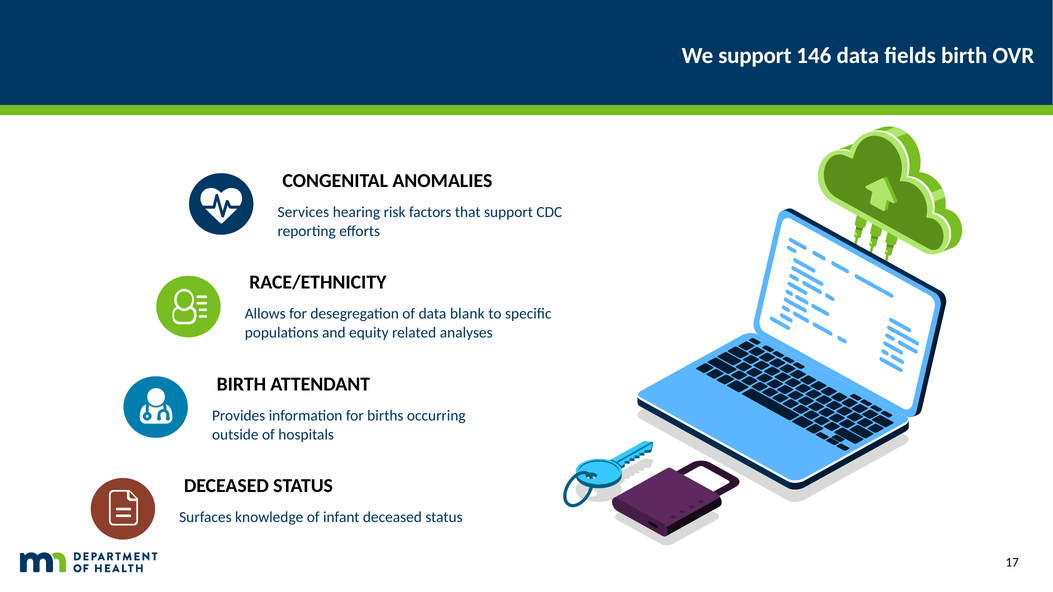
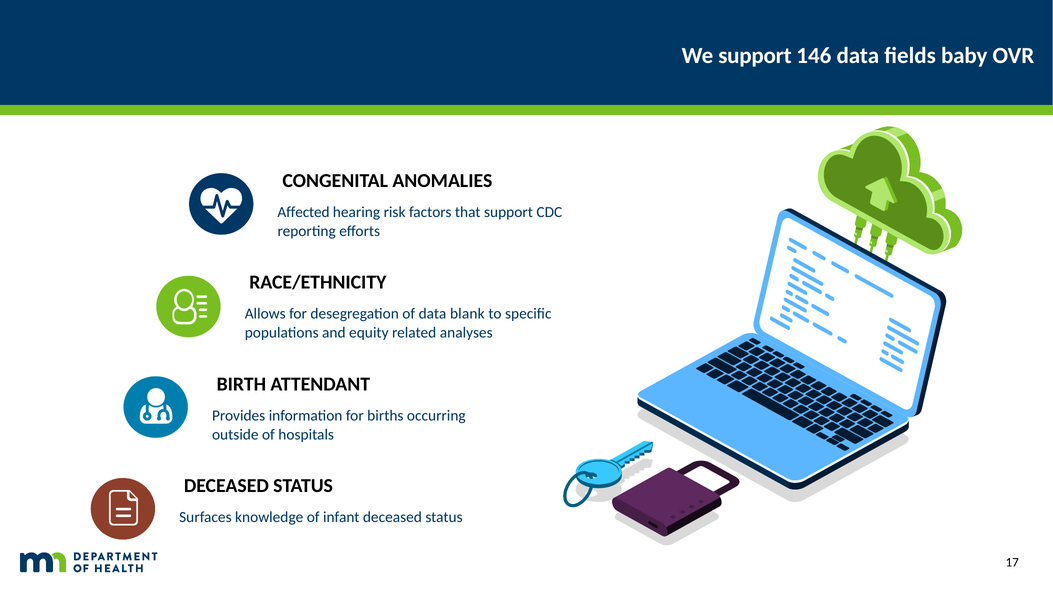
fields birth: birth -> baby (964, 56)
Services: Services -> Affected (304, 212)
